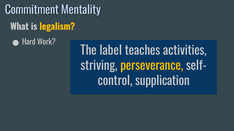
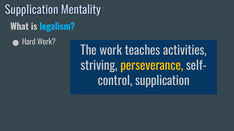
Commitment: Commitment -> Supplication (32, 10)
legalism colour: yellow -> light blue (57, 27)
The label: label -> work (111, 51)
